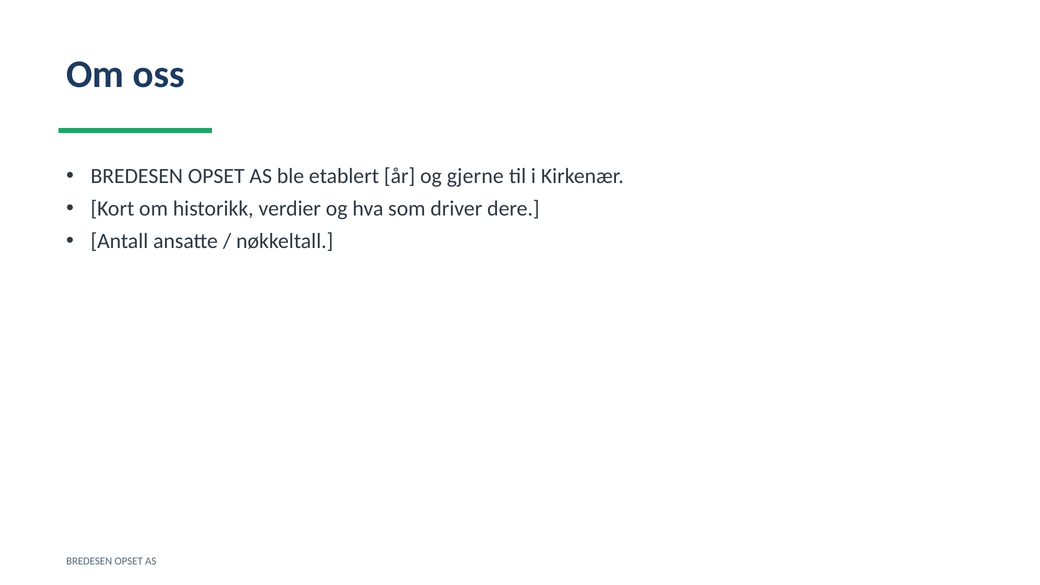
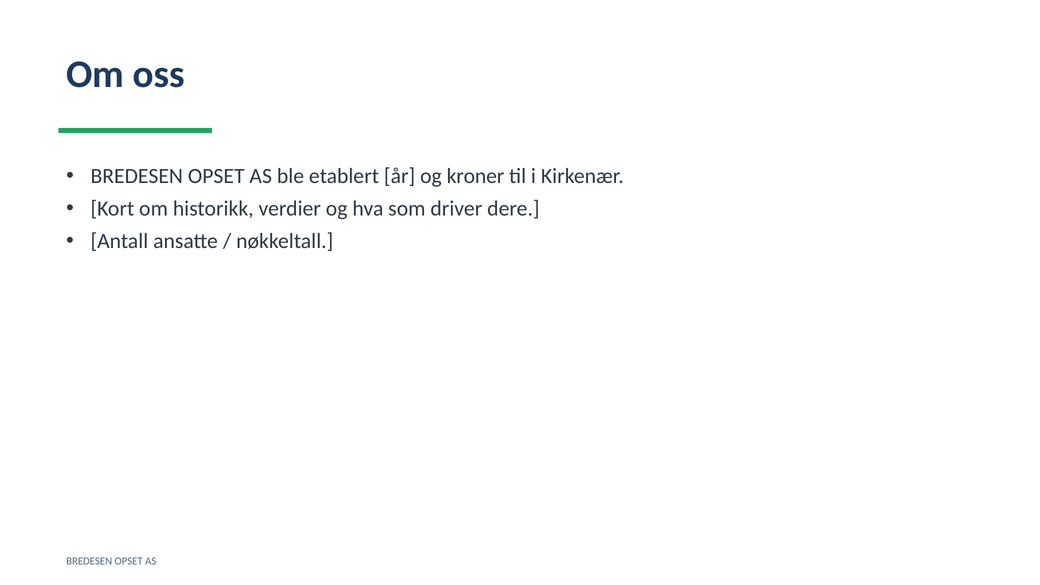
gjerne: gjerne -> kroner (475, 176)
